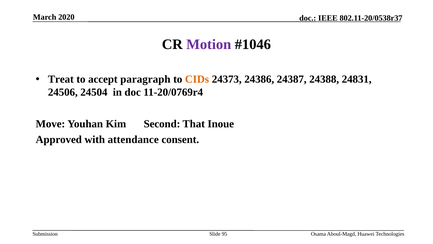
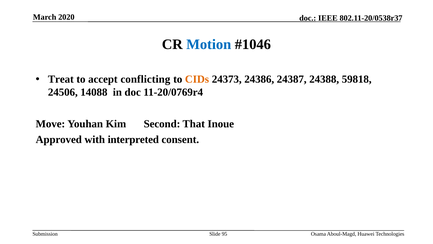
Motion colour: purple -> blue (209, 44)
paragraph: paragraph -> conflicting (145, 79)
24831: 24831 -> 59818 (357, 79)
24504: 24504 -> 14088 (94, 92)
attendance: attendance -> interpreted (133, 139)
